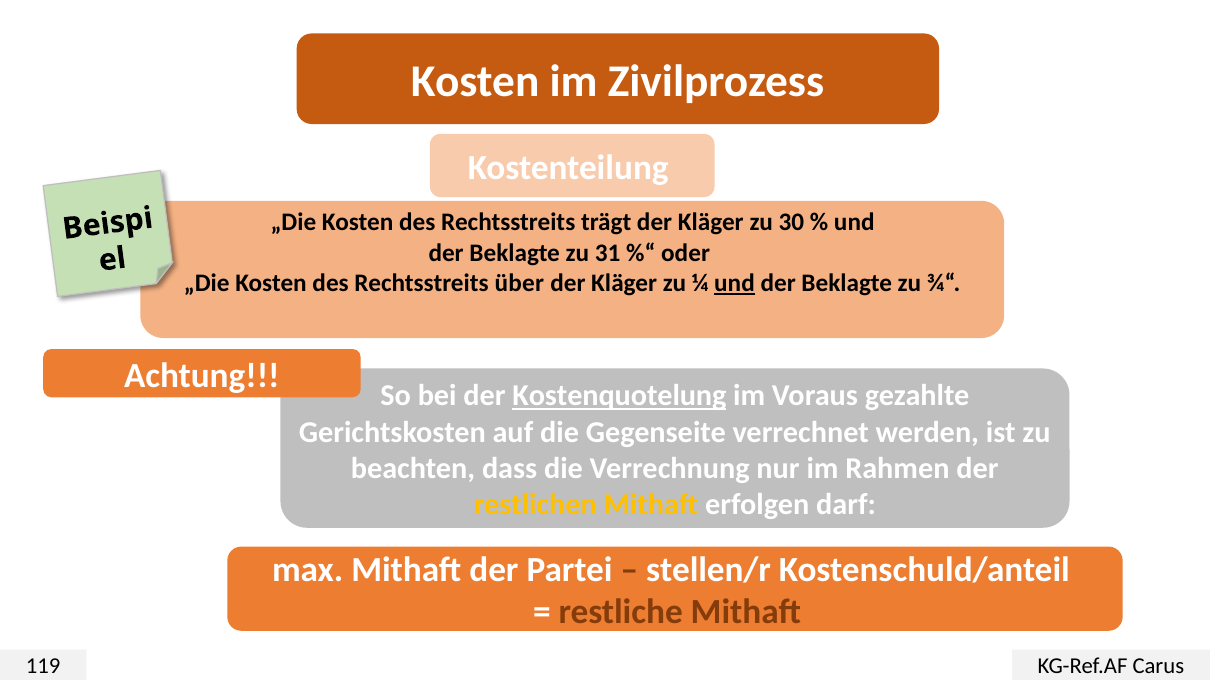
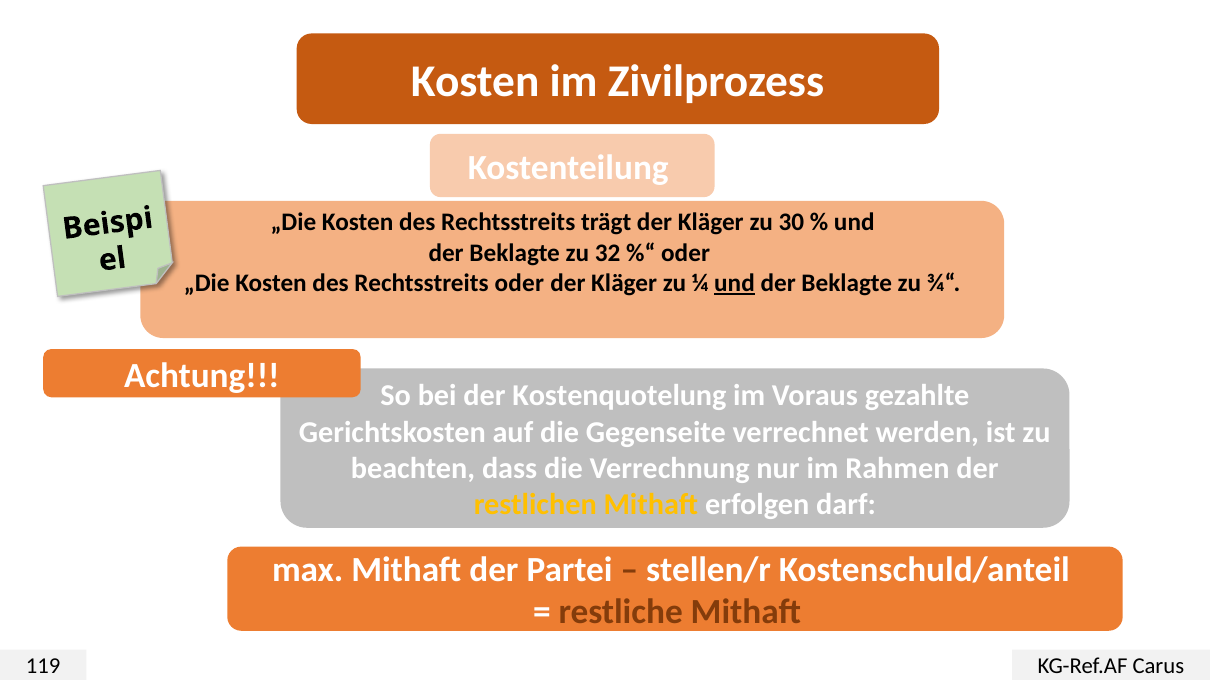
31: 31 -> 32 (608, 253)
Rechtsstreits über: über -> oder (519, 284)
Kostenquotelung underline: present -> none (619, 396)
